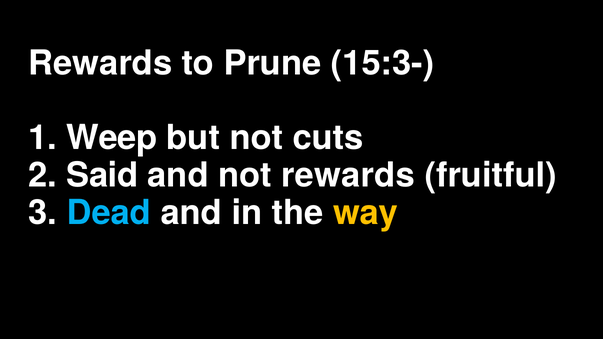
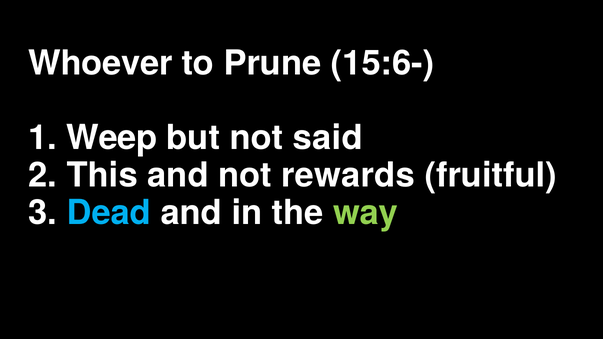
Rewards: Rewards -> Whoever (100, 64)
15:3-: 15:3- -> 15:6- (383, 64)
cuts: cuts -> said (328, 138)
Said: Said -> This (102, 175)
way colour: yellow -> light green (366, 213)
